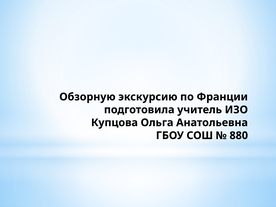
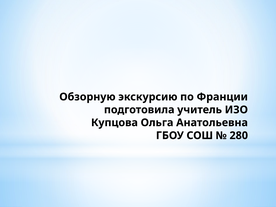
880: 880 -> 280 (239, 136)
